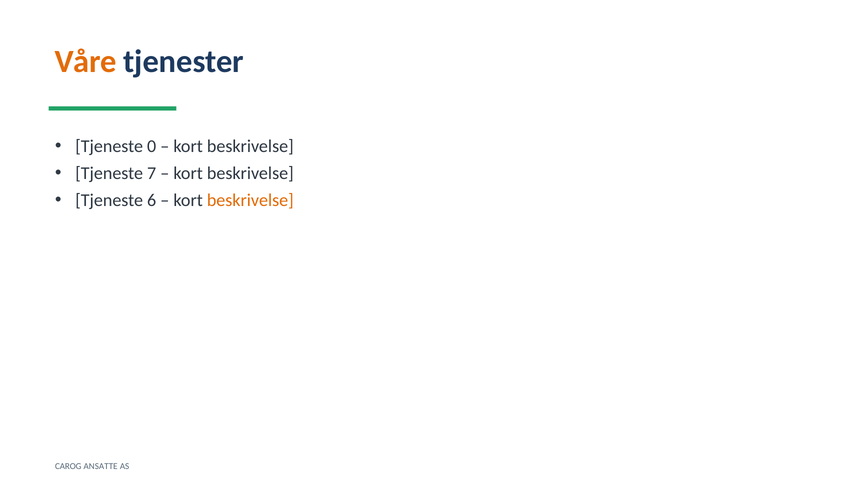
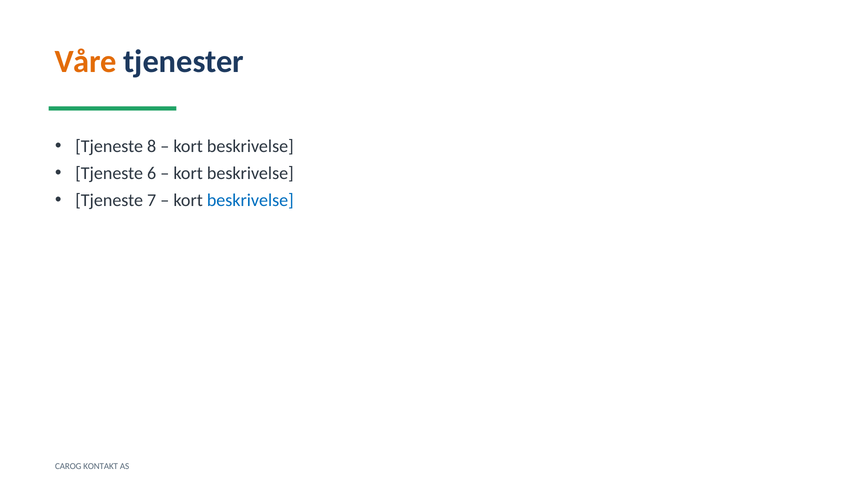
0: 0 -> 8 (152, 147)
7: 7 -> 6 (152, 174)
6: 6 -> 7 (152, 201)
beskrivelse colour: orange -> blue (250, 201)
ANSATTE: ANSATTE -> KONTAKT (101, 467)
